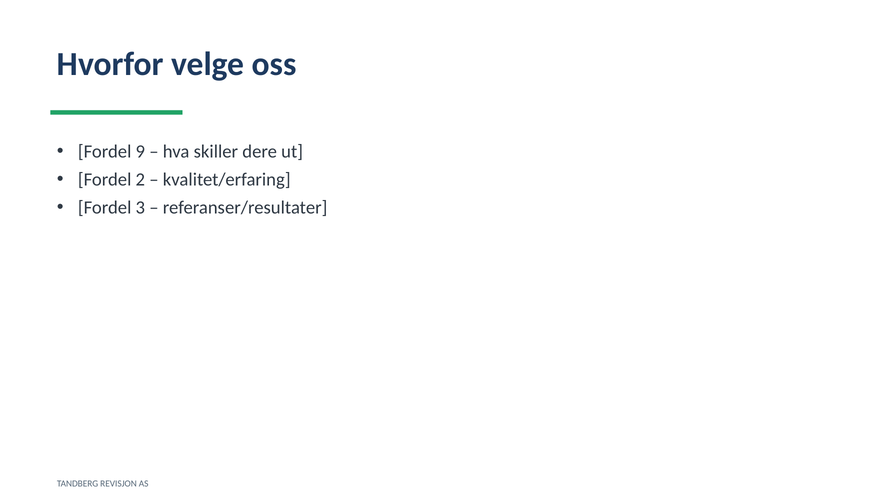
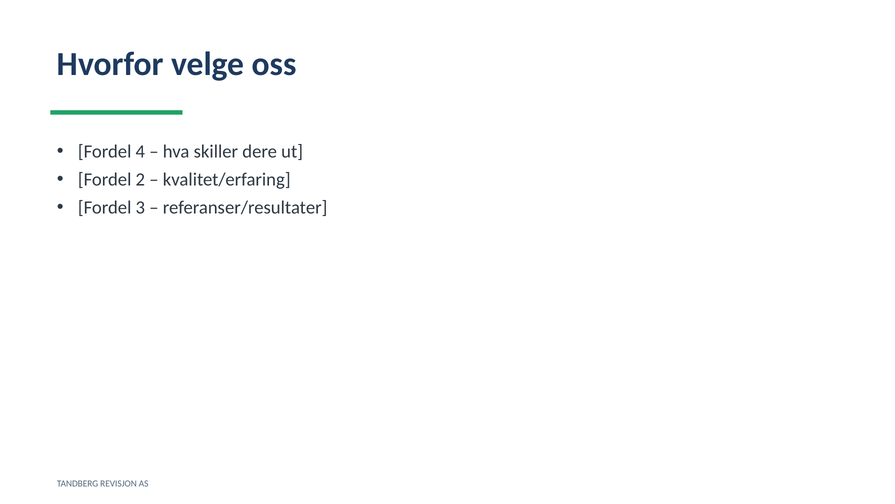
9: 9 -> 4 (140, 152)
